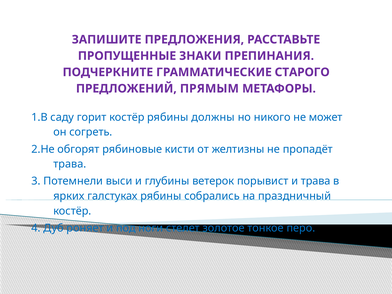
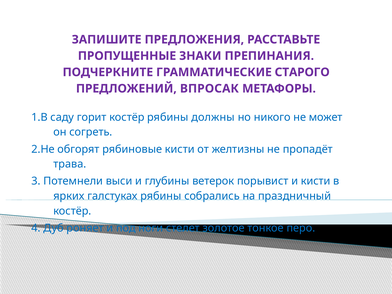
ПРЯМЫМ: ПРЯМЫМ -> ВПРОСАК (209, 89)
и трава: трава -> кисти (316, 181)
